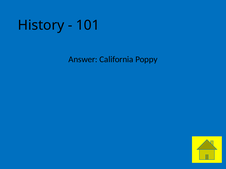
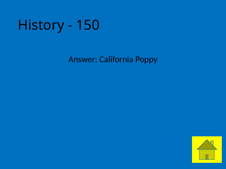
101: 101 -> 150 (88, 25)
